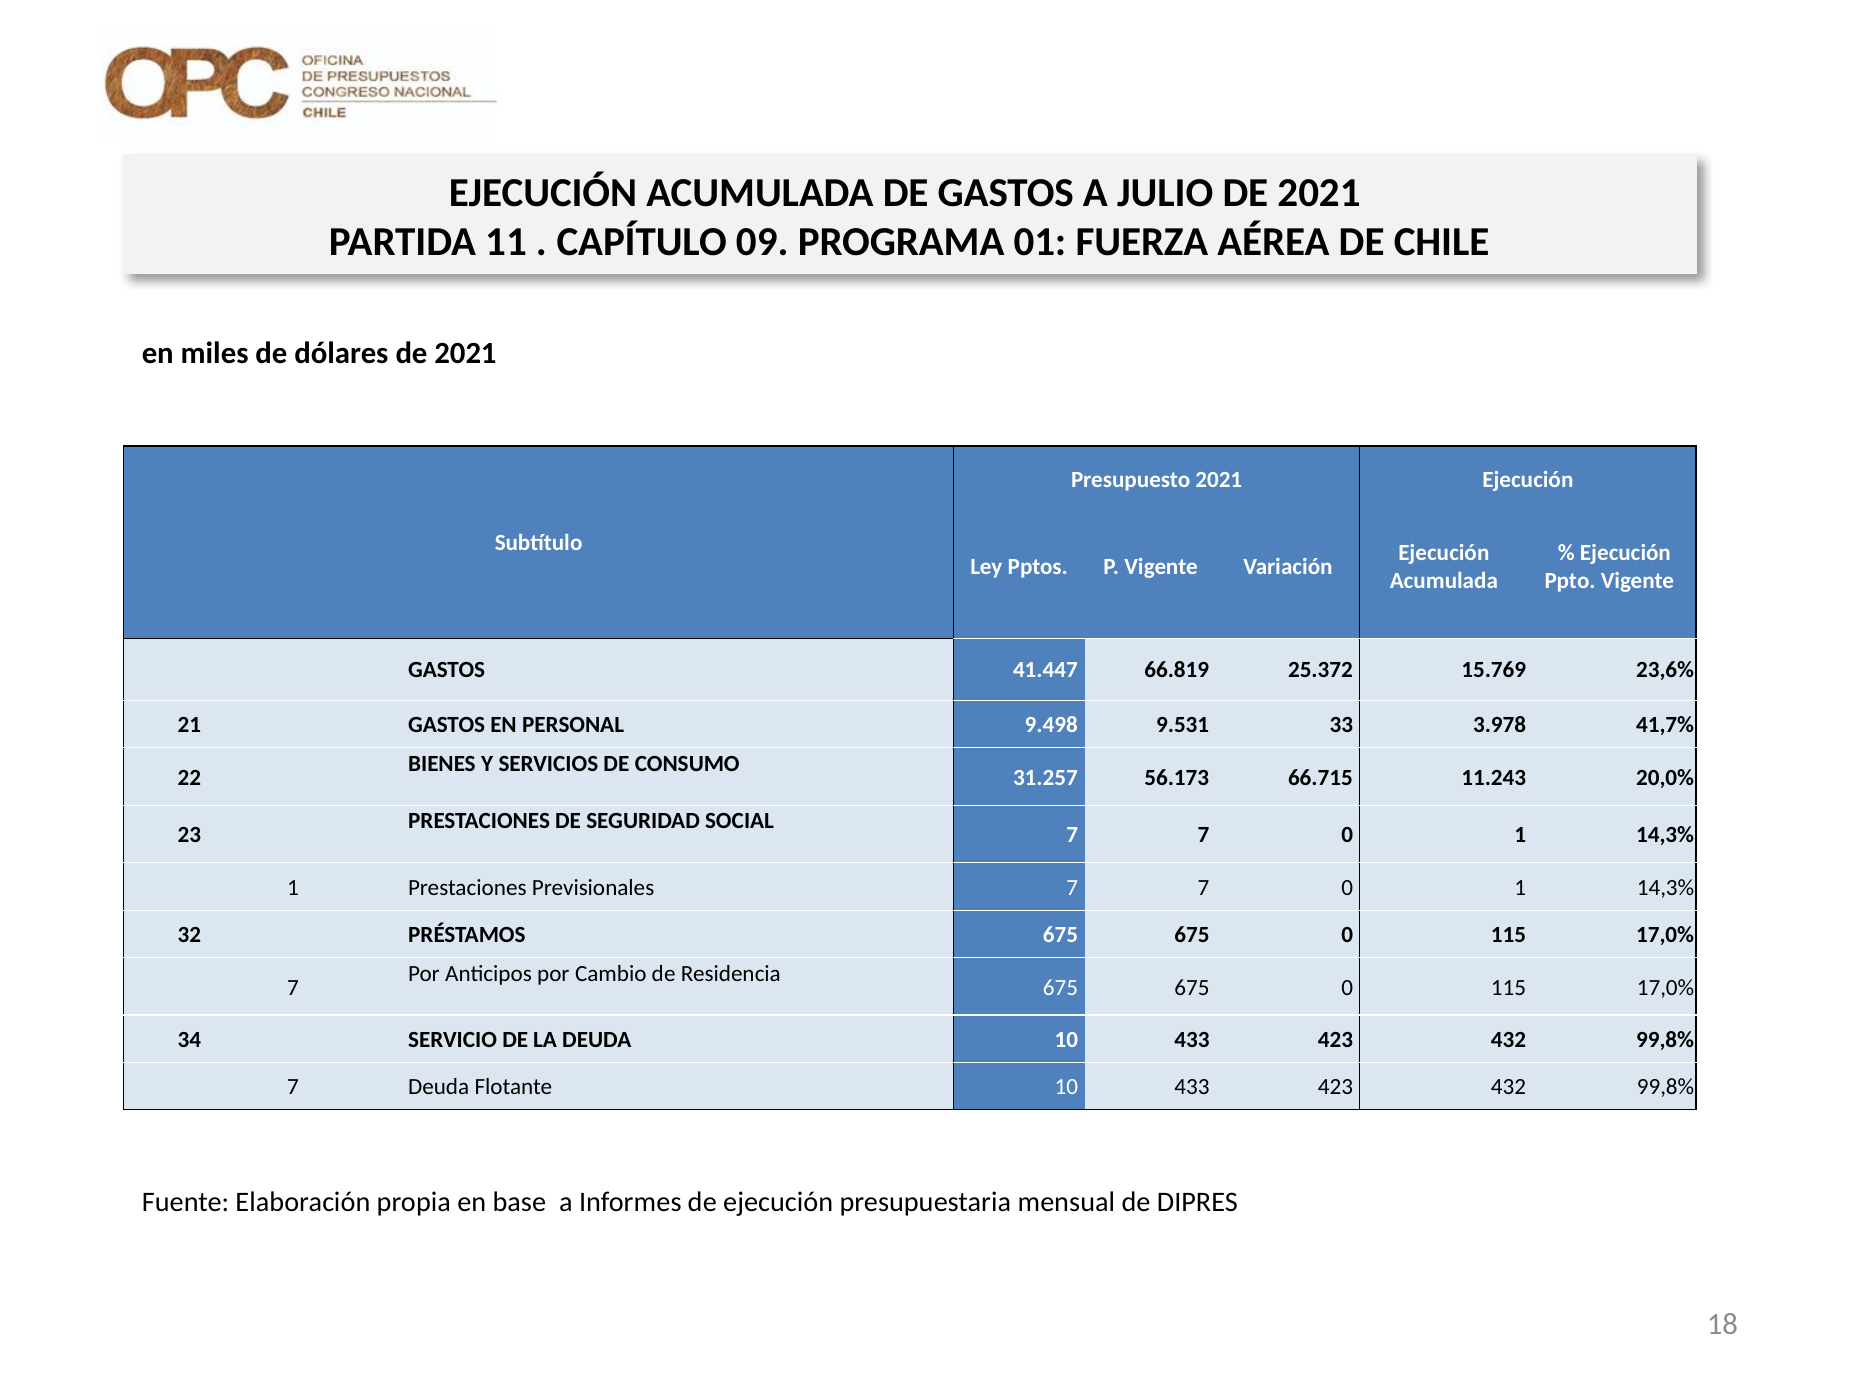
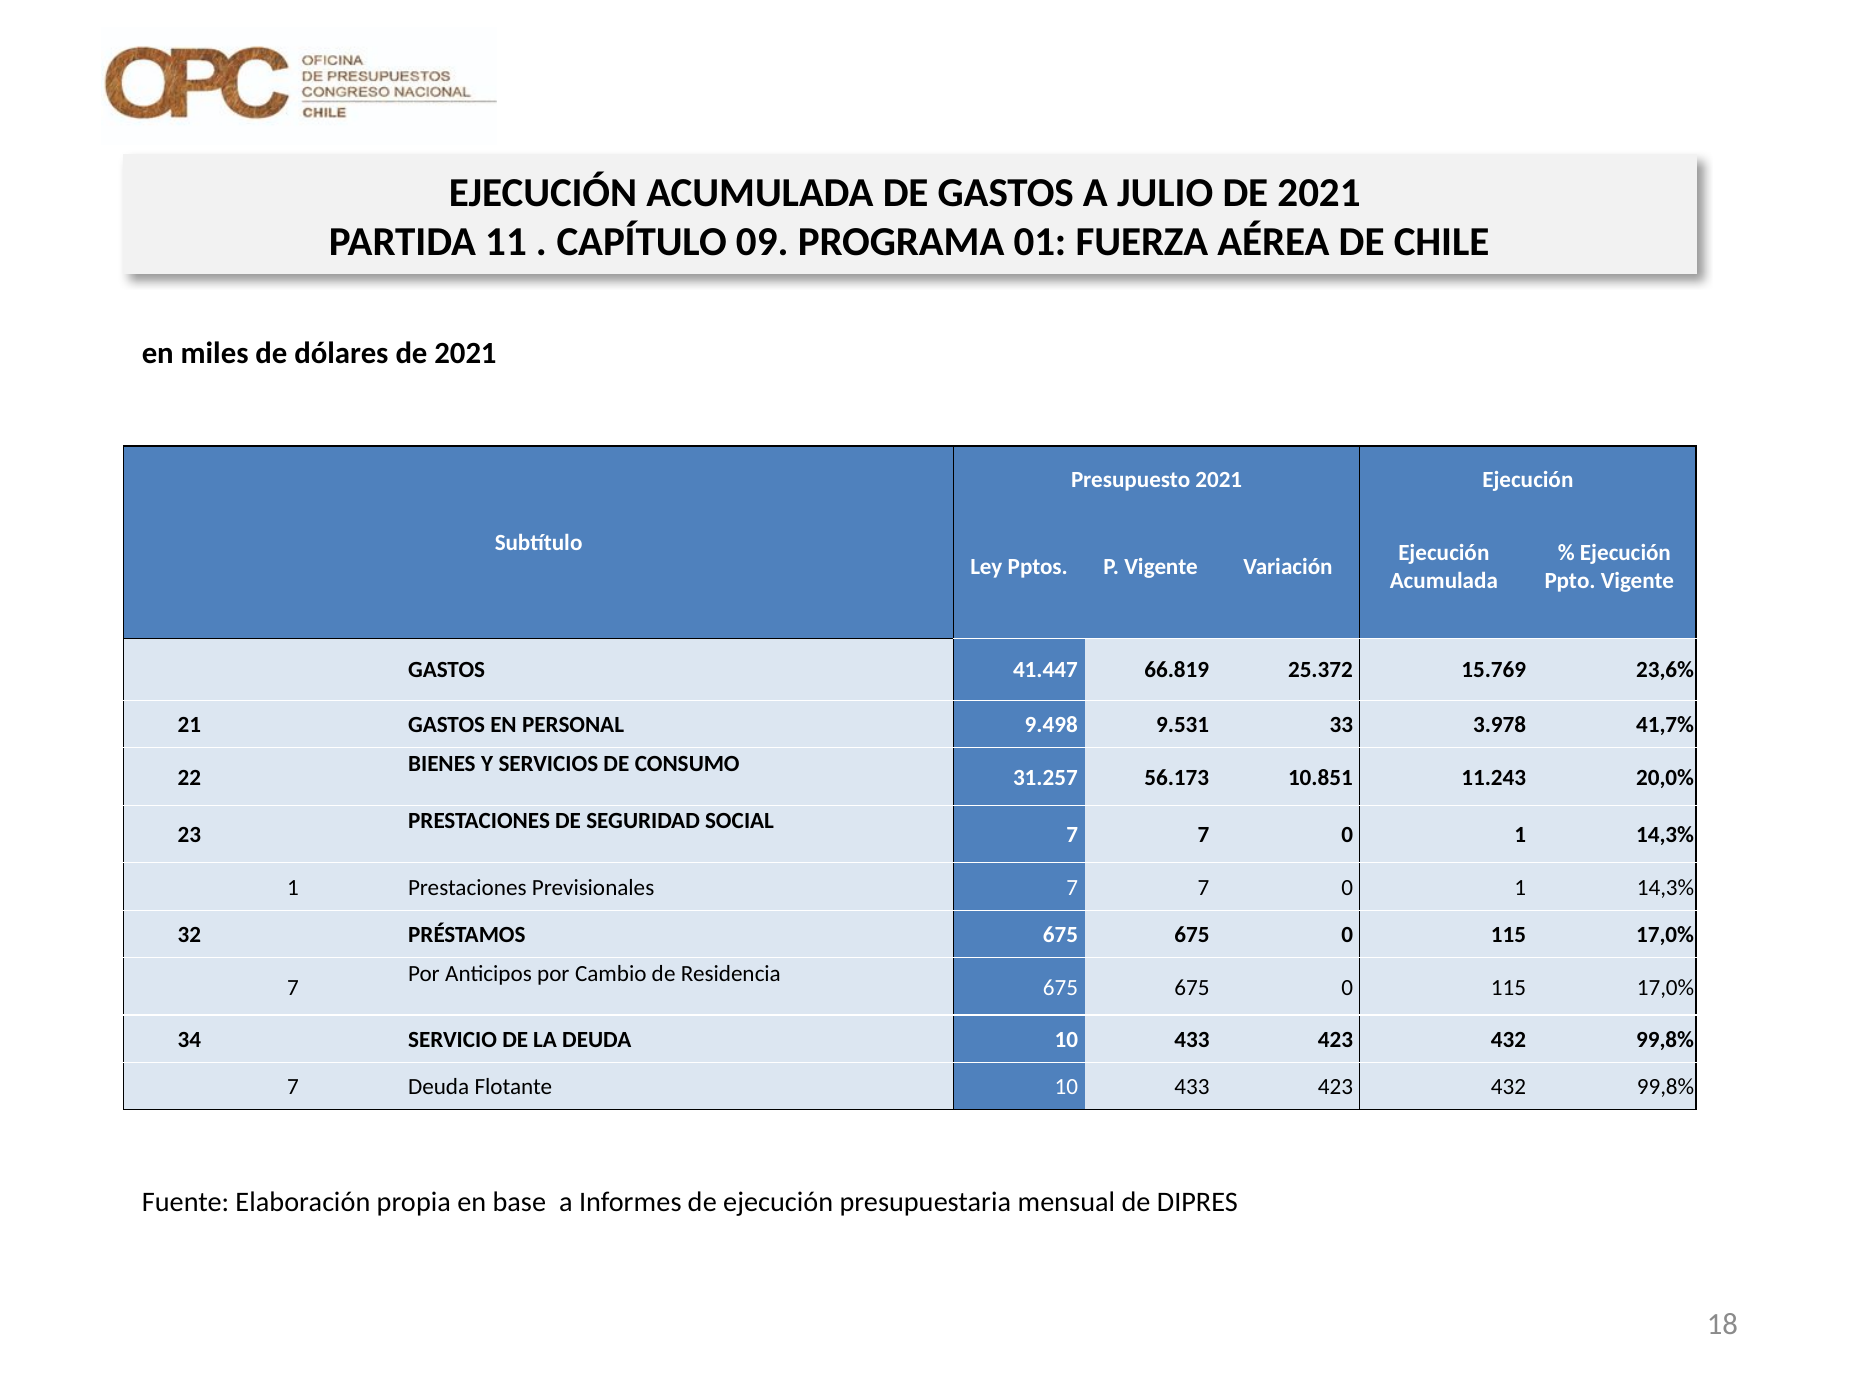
66.715: 66.715 -> 10.851 (1320, 777)
